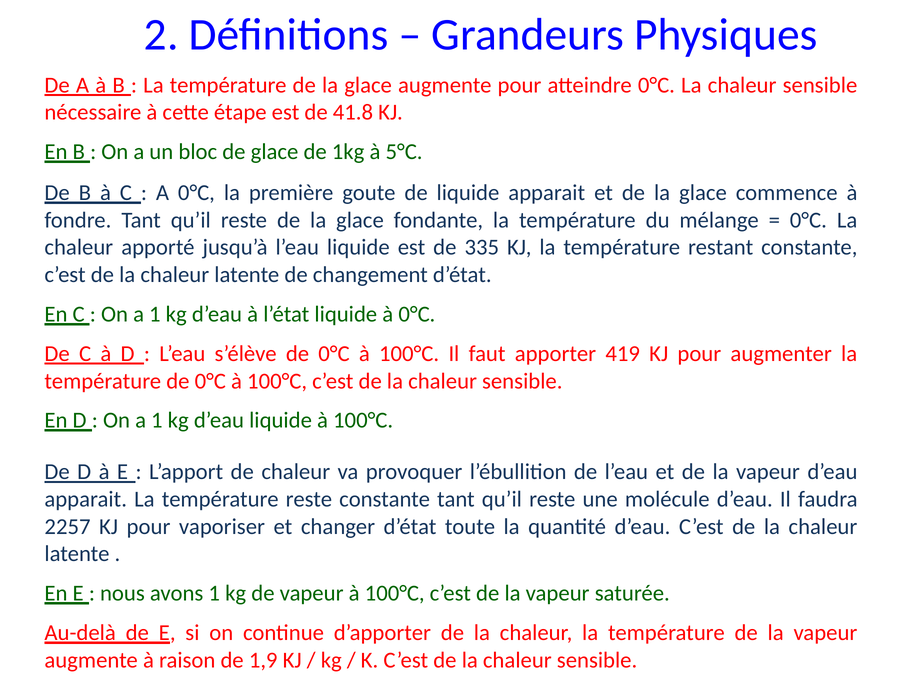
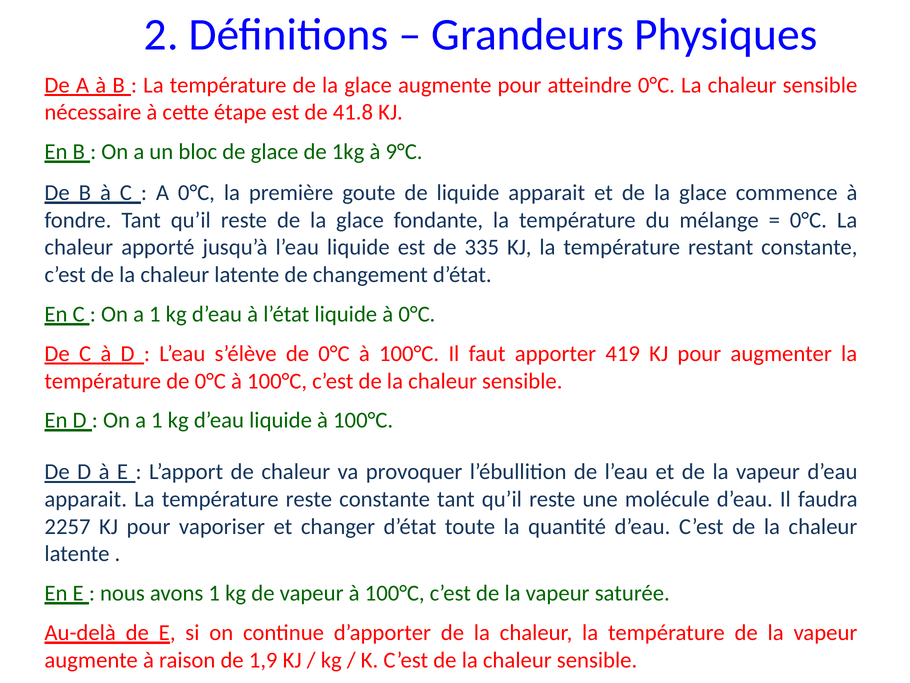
5°C: 5°C -> 9°C (404, 152)
